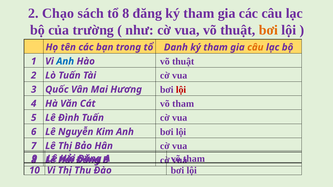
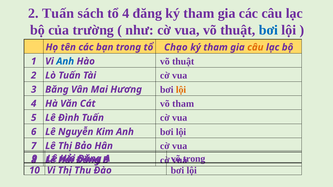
2 Chạo: Chạo -> Tuấn (58, 13)
tổ 8: 8 -> 4 (126, 13)
bơi colour: orange -> blue (268, 30)
Danh: Danh -> Chạo (176, 47)
Quốc: Quốc -> Băng (57, 90)
lội colour: red -> orange (181, 90)
tham: tham -> trong (194, 159)
